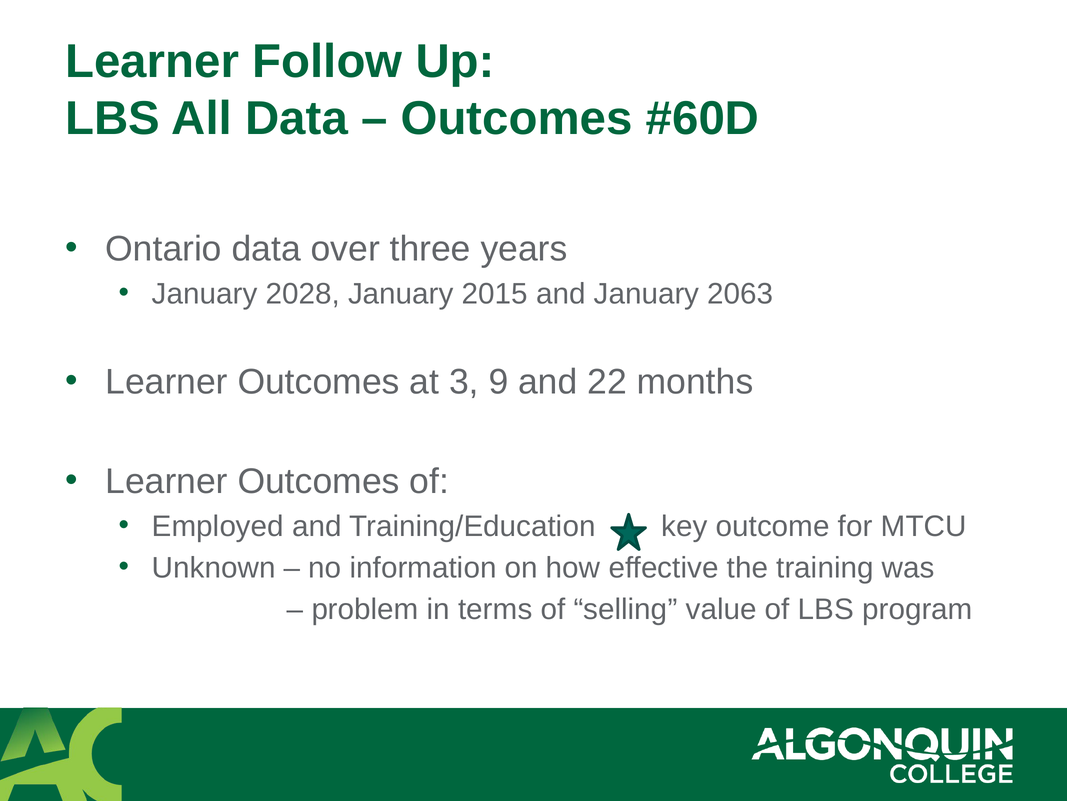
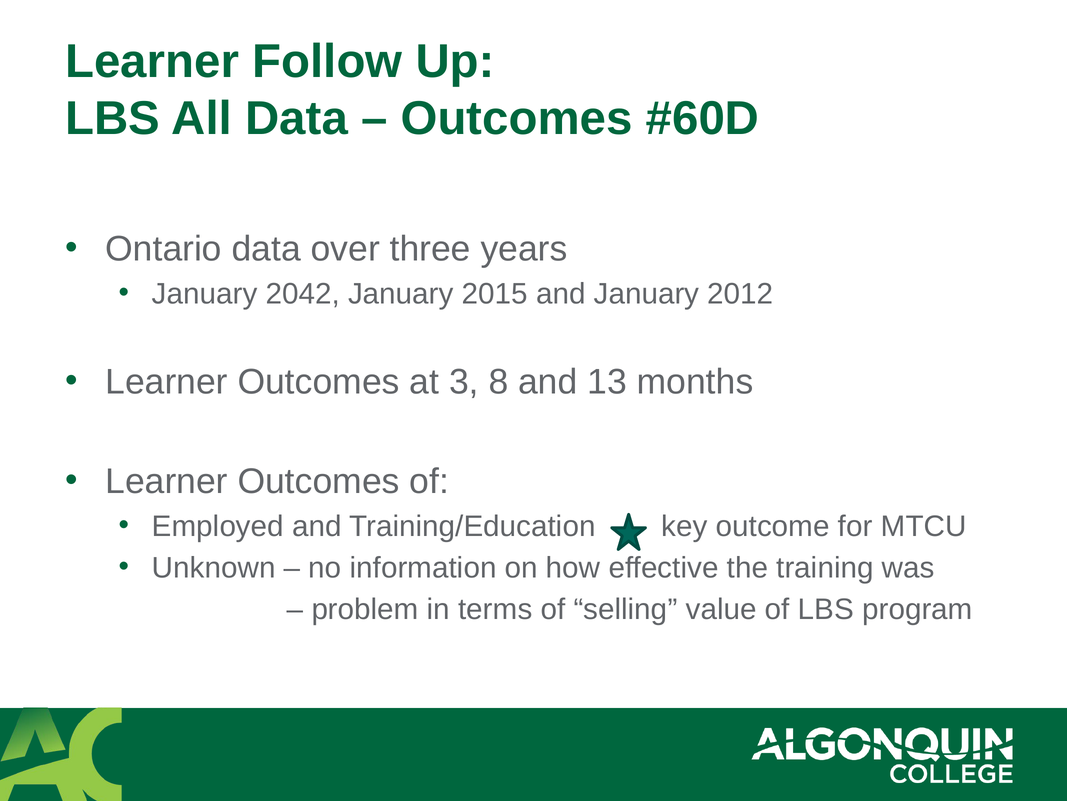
2028: 2028 -> 2042 (303, 293)
2063: 2063 -> 2012 (740, 293)
9: 9 -> 8 (498, 382)
22: 22 -> 13 (607, 382)
